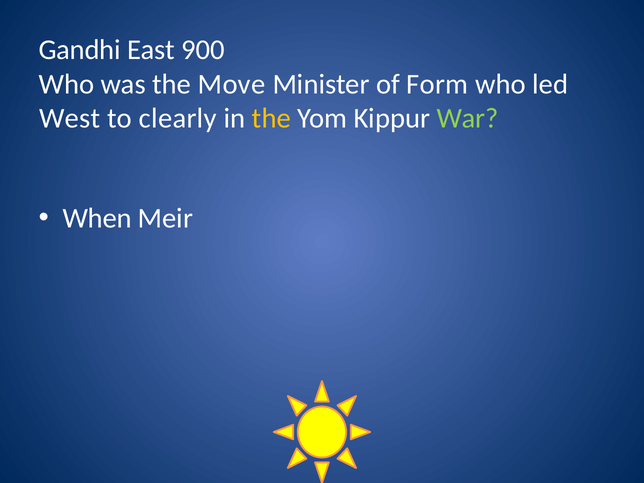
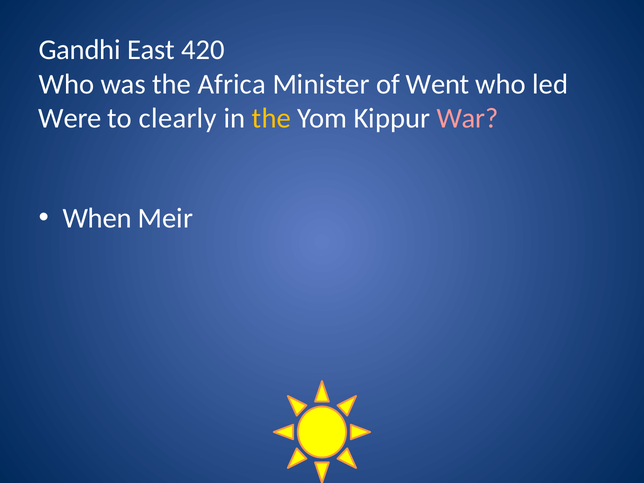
900: 900 -> 420 (203, 50)
Move: Move -> Africa (232, 84)
Form: Form -> Went (438, 84)
West: West -> Were (70, 118)
War colour: light green -> pink (467, 118)
